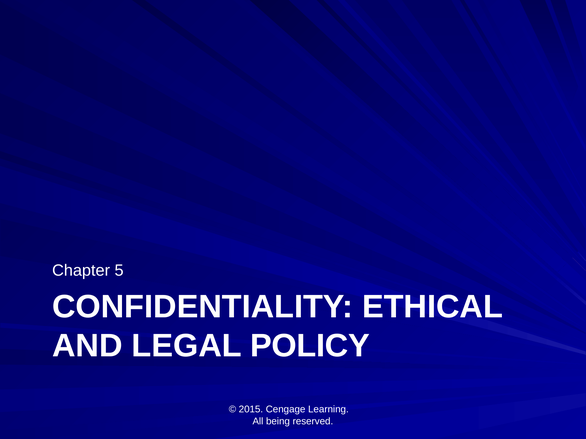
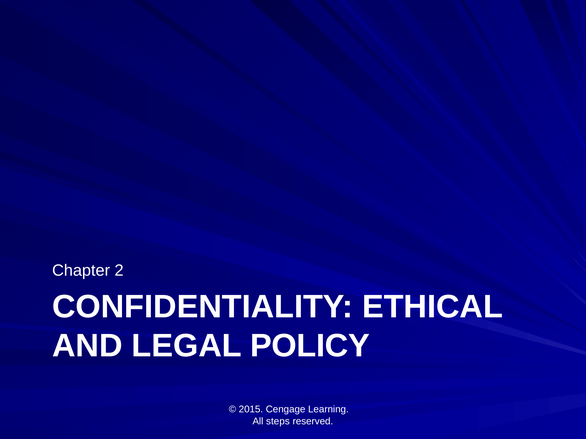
5: 5 -> 2 (119, 271)
being: being -> steps (278, 422)
